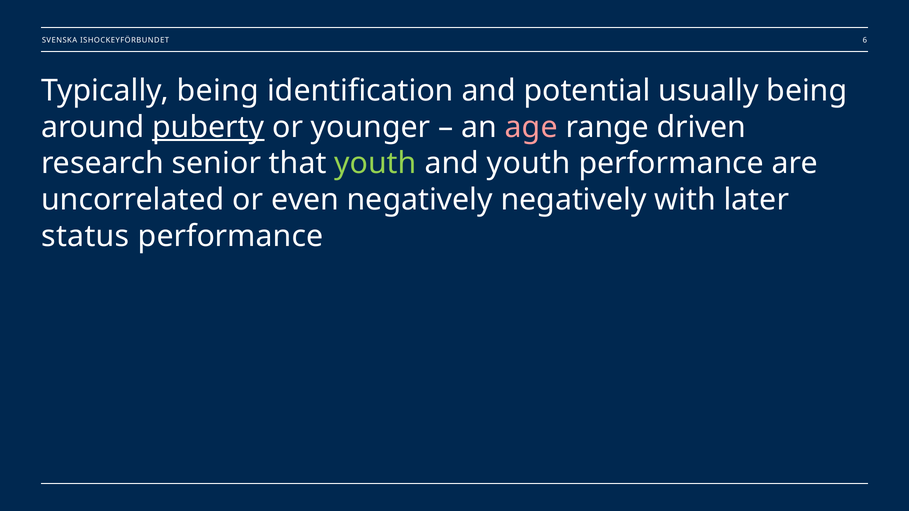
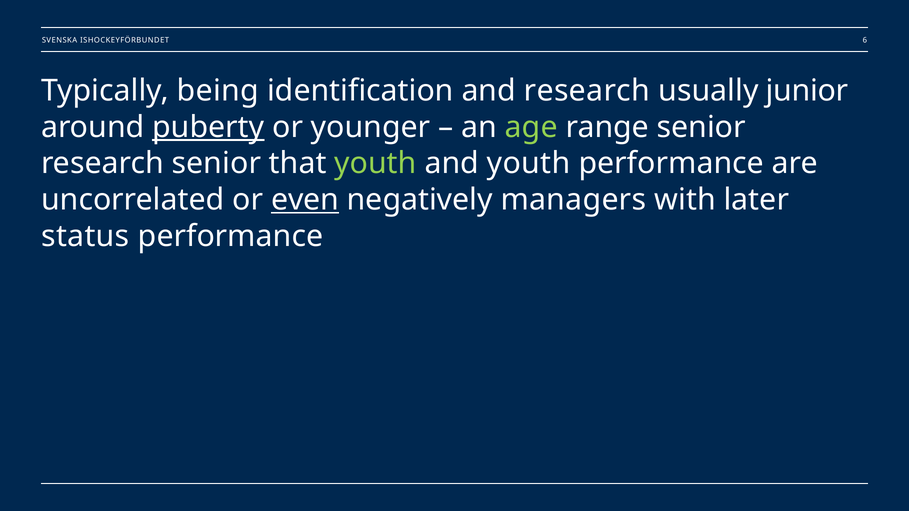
and potential: potential -> research (587, 91)
usually being: being -> junior (807, 91)
age colour: pink -> light green (531, 127)
range driven: driven -> senior (701, 127)
even underline: none -> present (305, 200)
negatively negatively: negatively -> managers (573, 200)
